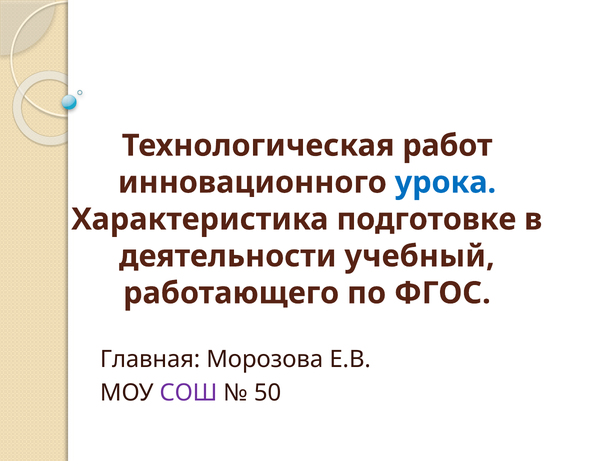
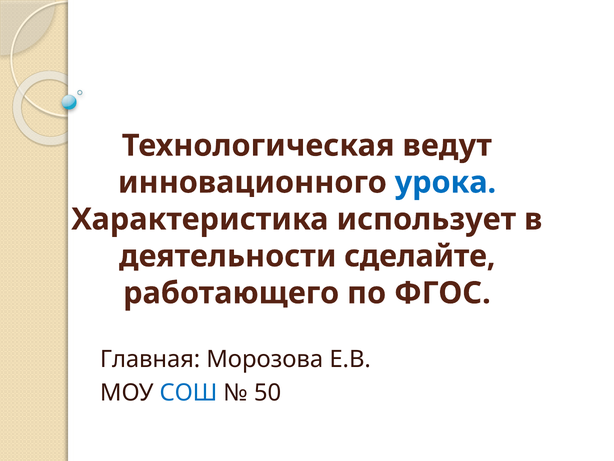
работ: работ -> ведут (447, 145)
подготовке: подготовке -> использует (426, 219)
учебный: учебный -> сделайте (420, 256)
СОШ colour: purple -> blue (189, 392)
